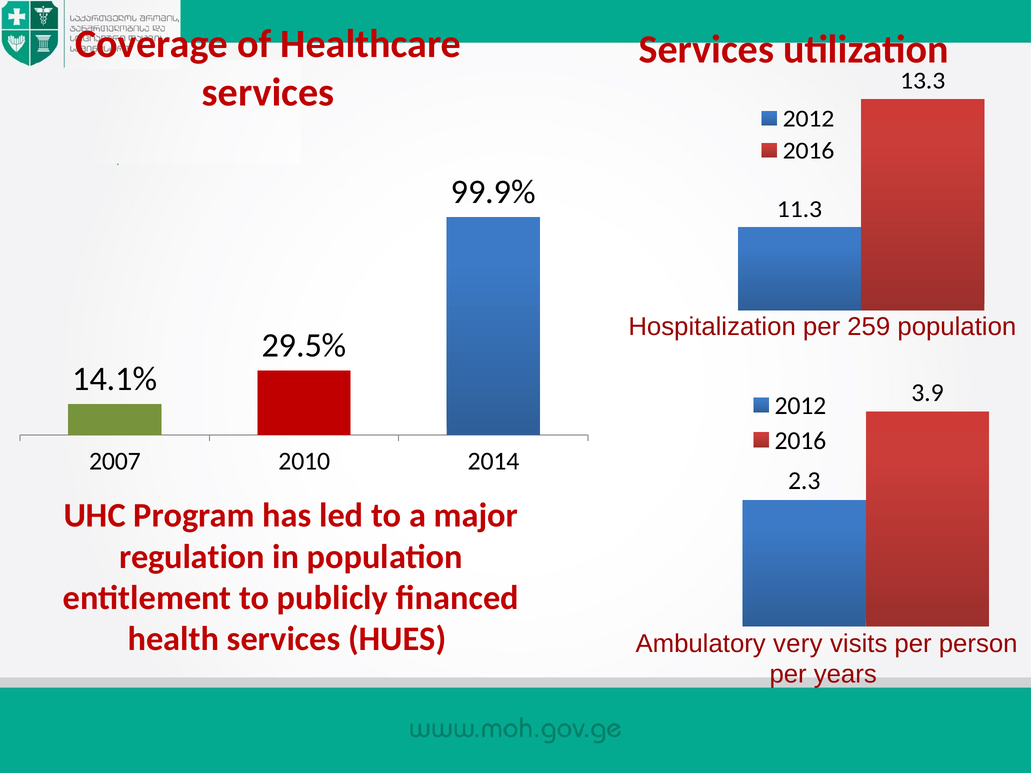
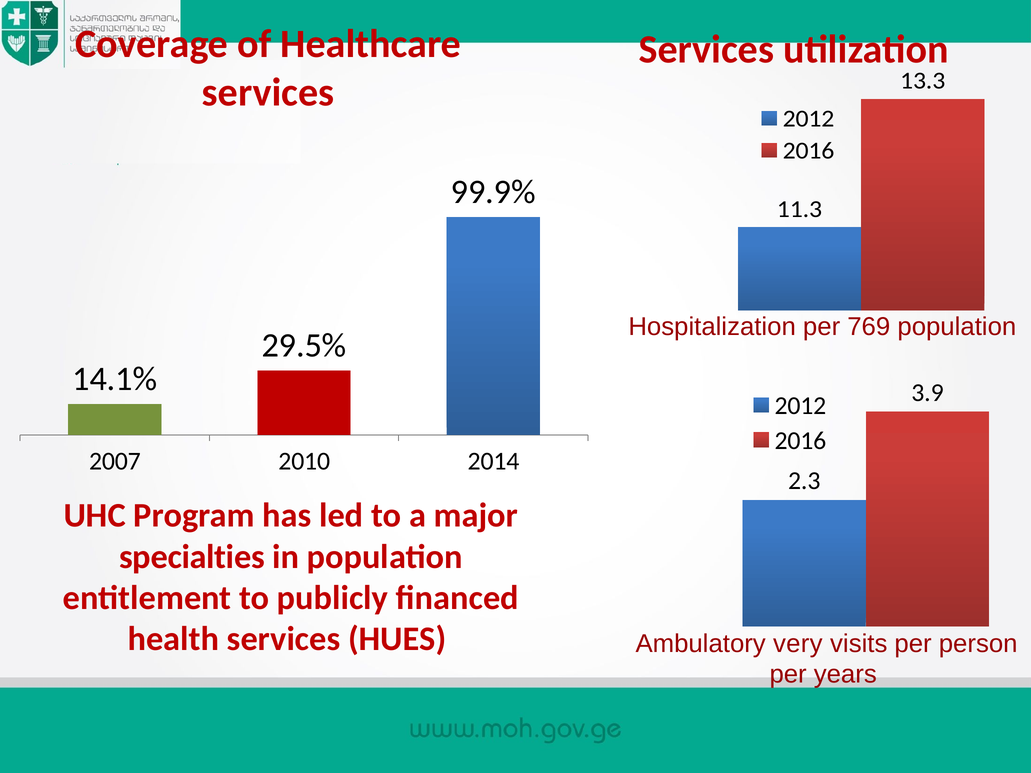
259: 259 -> 769 (869, 327)
regulation: regulation -> specialties (192, 557)
